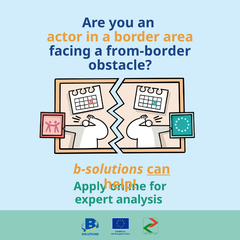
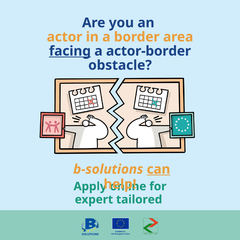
facing underline: none -> present (70, 51)
from-border: from-border -> actor-border (149, 51)
analysis: analysis -> tailored (139, 200)
